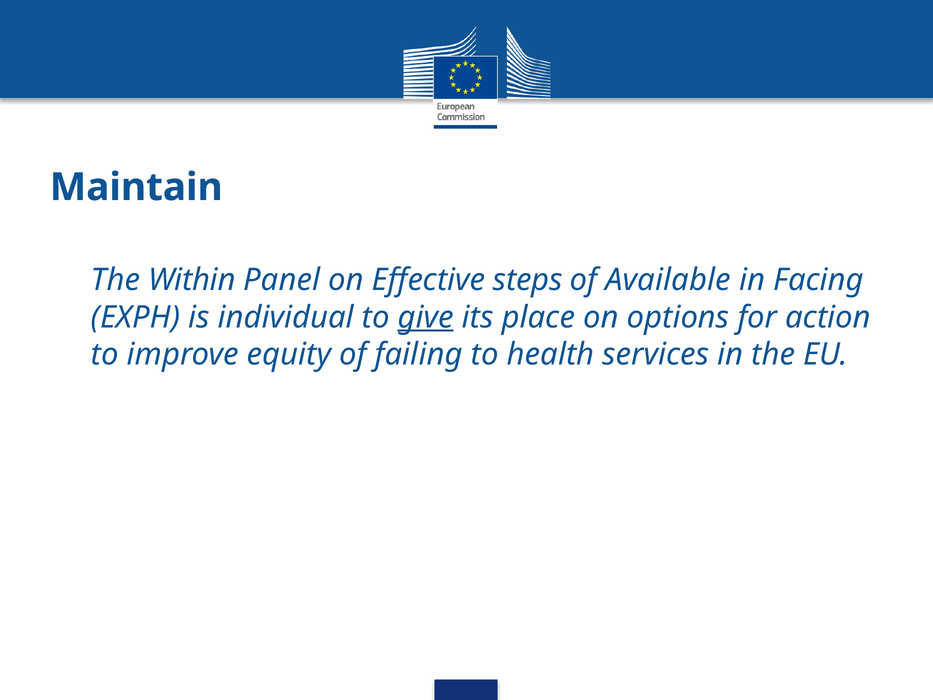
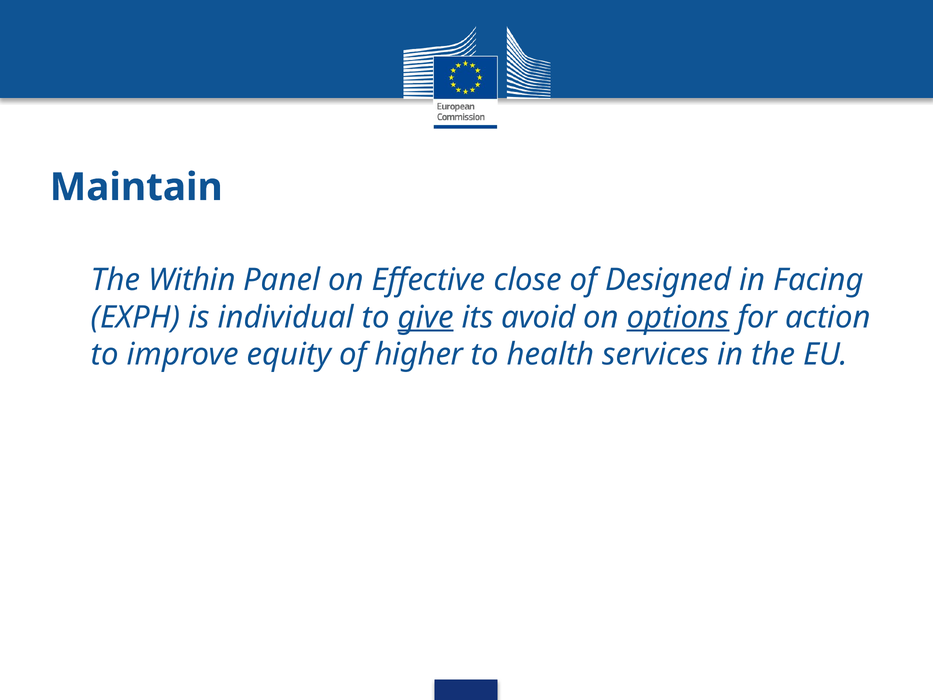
steps: steps -> close (528, 280)
Available: Available -> Designed (668, 280)
place: place -> avoid (538, 317)
options underline: none -> present (678, 317)
failing: failing -> higher (419, 354)
